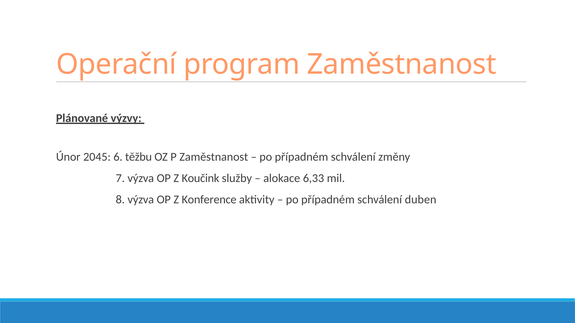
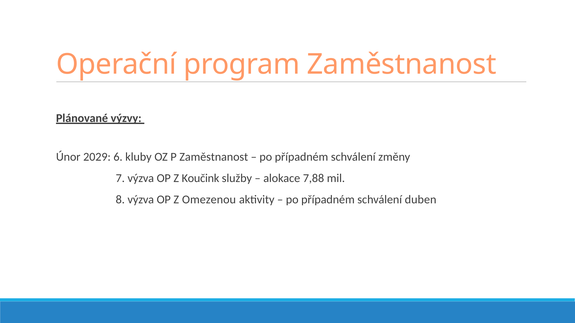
2045: 2045 -> 2029 (97, 157)
těžbu: těžbu -> kluby (138, 157)
6,33: 6,33 -> 7,88 (314, 178)
Konference: Konference -> Omezenou (209, 200)
